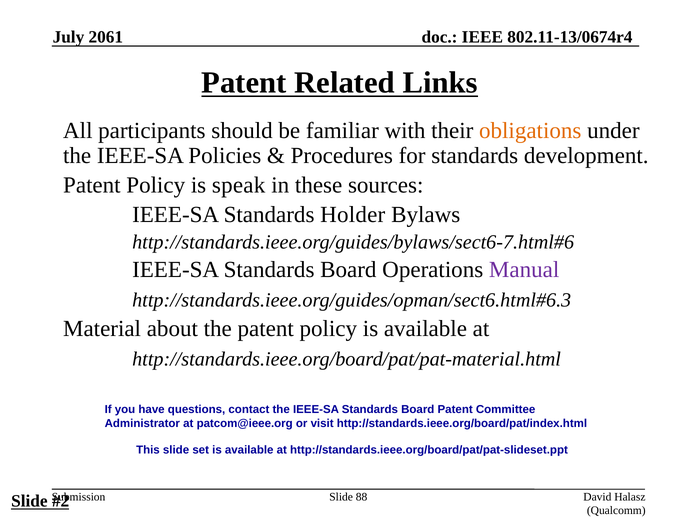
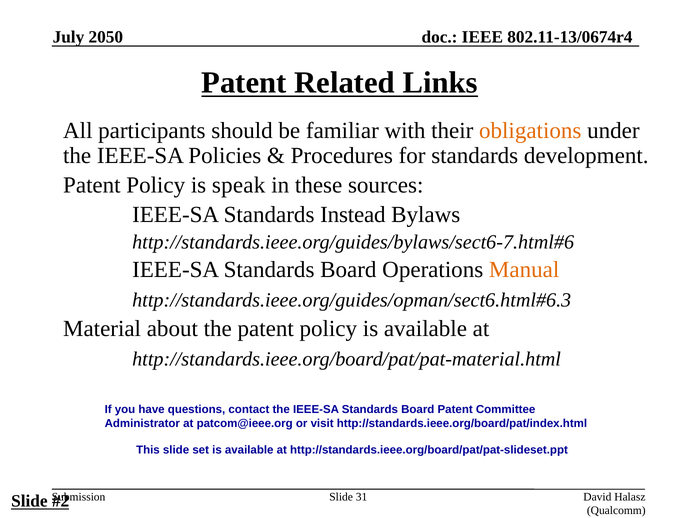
2061: 2061 -> 2050 (106, 37)
Holder: Holder -> Instead (353, 215)
Manual colour: purple -> orange (524, 270)
88: 88 -> 31 (362, 497)
